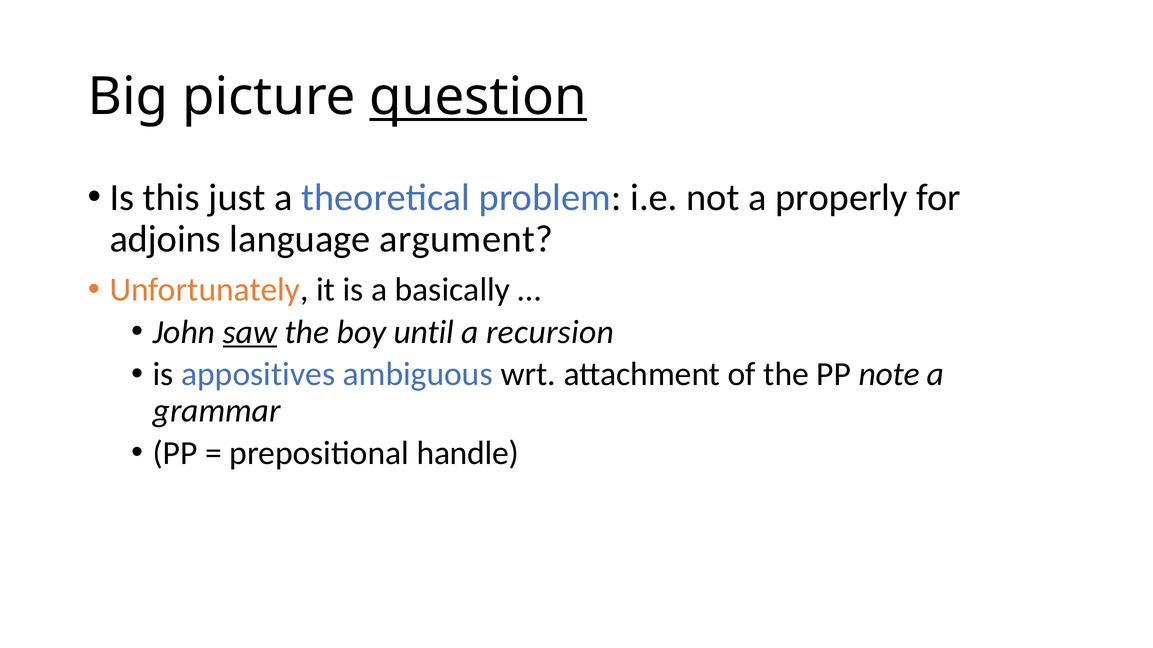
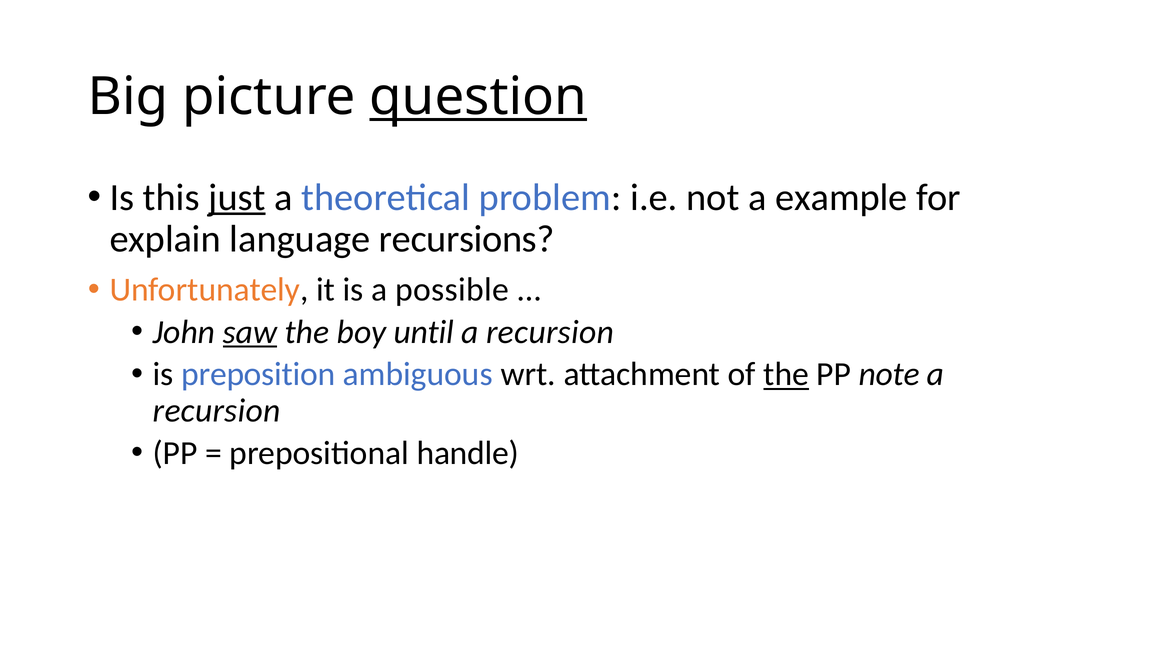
just underline: none -> present (237, 198)
properly: properly -> example (841, 198)
adjoins: adjoins -> explain (165, 239)
argument: argument -> recursions (467, 239)
basically: basically -> possible (452, 290)
appositives: appositives -> preposition (258, 375)
the underline: none -> present (786, 375)
grammar: grammar -> recursion (217, 411)
